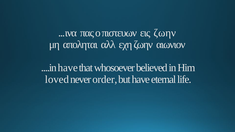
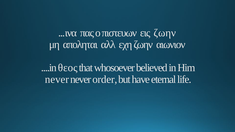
....in have: have -> θεος (68, 68)
loved: loved -> never (57, 79)
